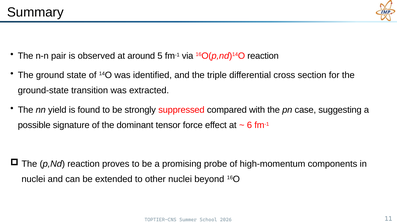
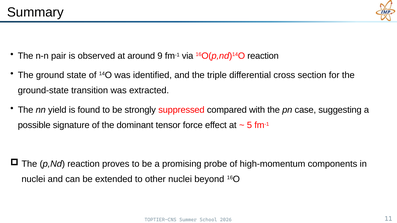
5: 5 -> 9 (160, 56)
6: 6 -> 5 (249, 125)
